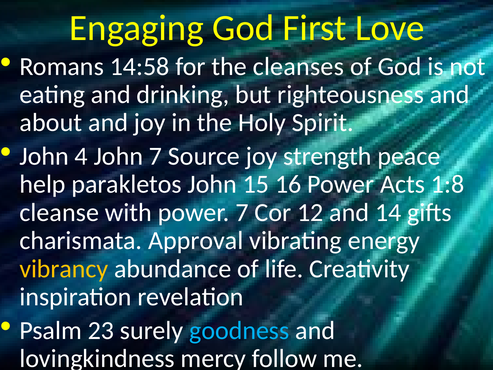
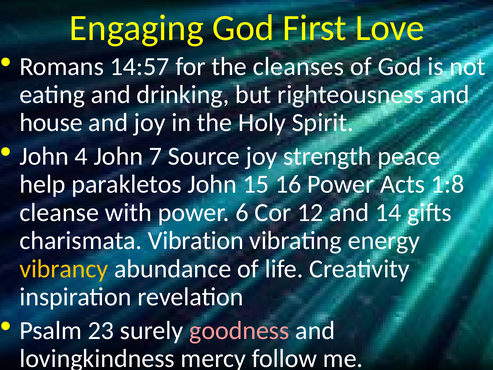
14:58: 14:58 -> 14:57 (140, 66)
about: about -> house (51, 123)
power 7: 7 -> 6 (242, 212)
Approval: Approval -> Vibration (196, 240)
goodness colour: light blue -> pink (239, 330)
